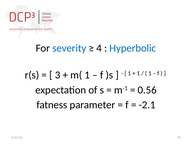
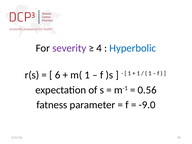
severity colour: blue -> purple (69, 48)
3: 3 -> 6 (58, 75)
-2.1: -2.1 -> -9.0 (147, 105)
